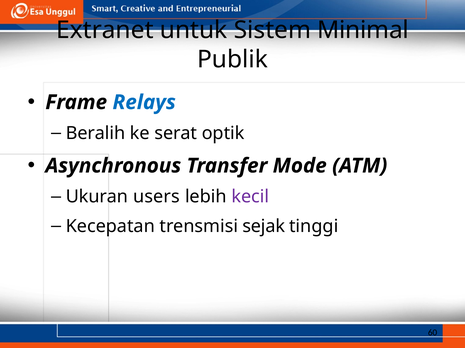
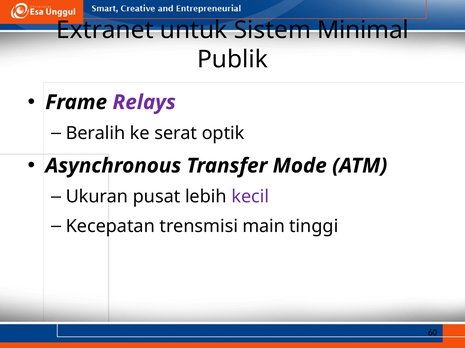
Relays colour: blue -> purple (144, 103)
users: users -> pusat (157, 197)
sejak: sejak -> main (264, 227)
